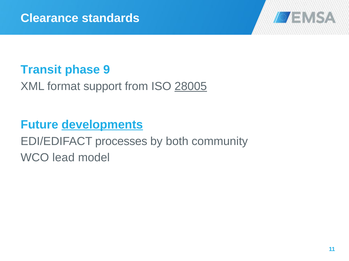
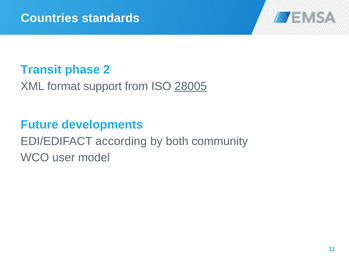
Clearance: Clearance -> Countries (49, 18)
9: 9 -> 2 (107, 70)
developments underline: present -> none (102, 125)
processes: processes -> according (121, 142)
lead: lead -> user (64, 158)
